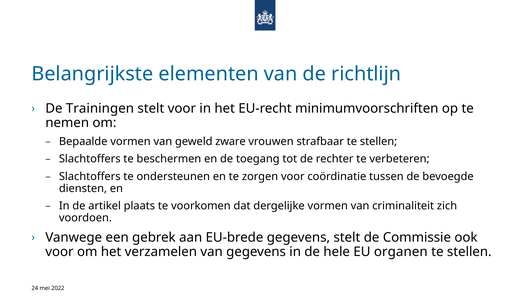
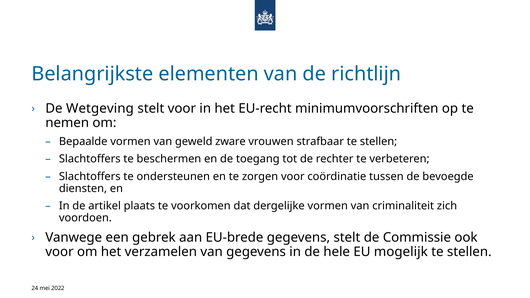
Trainingen: Trainingen -> Wetgeving (100, 109)
organen: organen -> mogelijk (401, 252)
